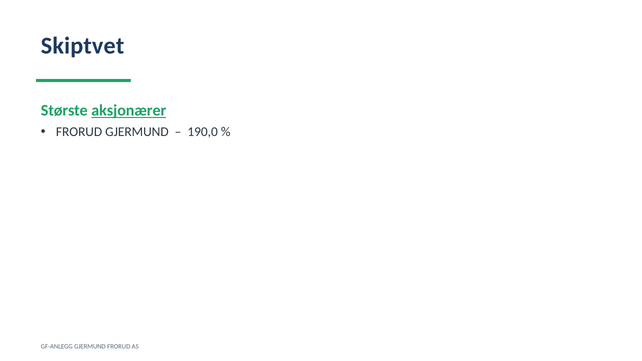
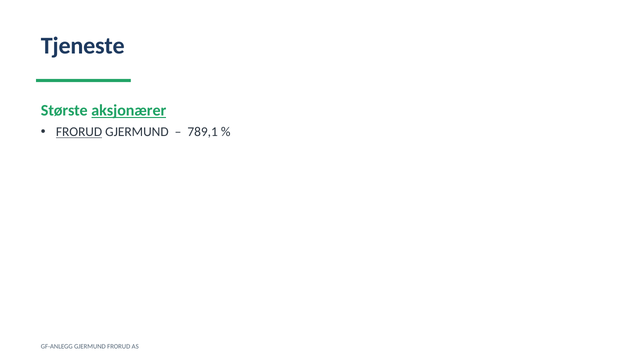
Skiptvet: Skiptvet -> Tjeneste (83, 46)
FRORUD underline: none -> present (79, 132)
190,0: 190,0 -> 789,1 (203, 132)
